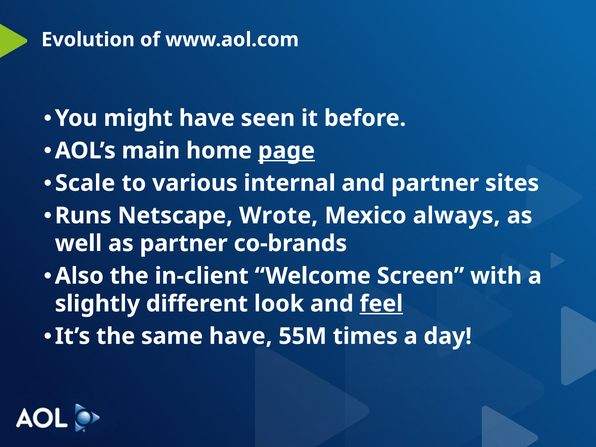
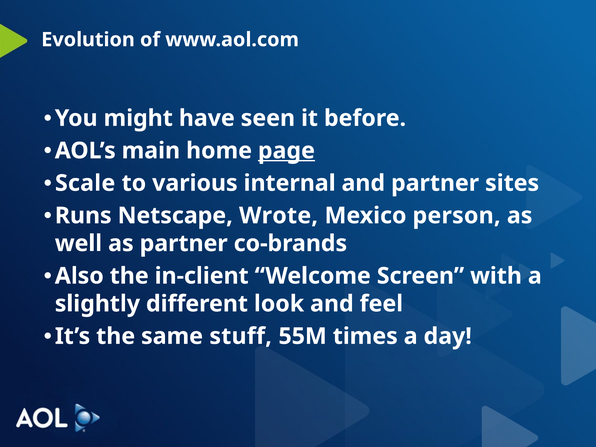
always: always -> person (457, 216)
feel underline: present -> none (381, 304)
same have: have -> stuff (241, 336)
